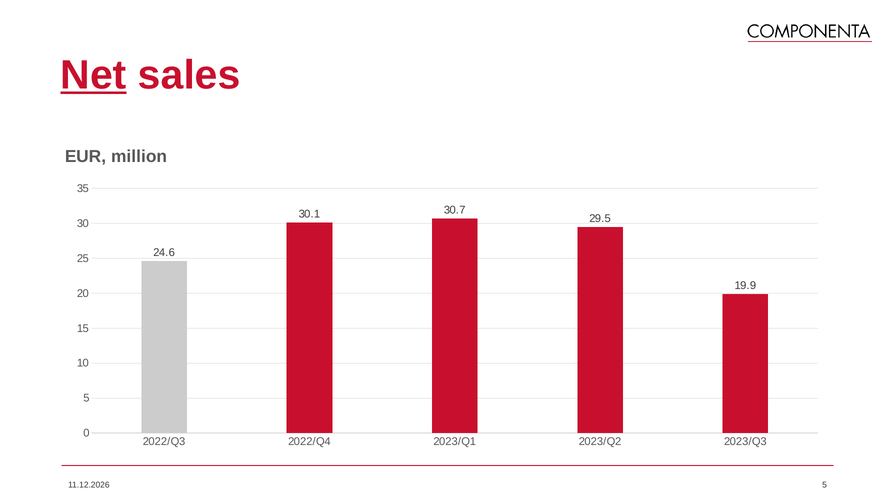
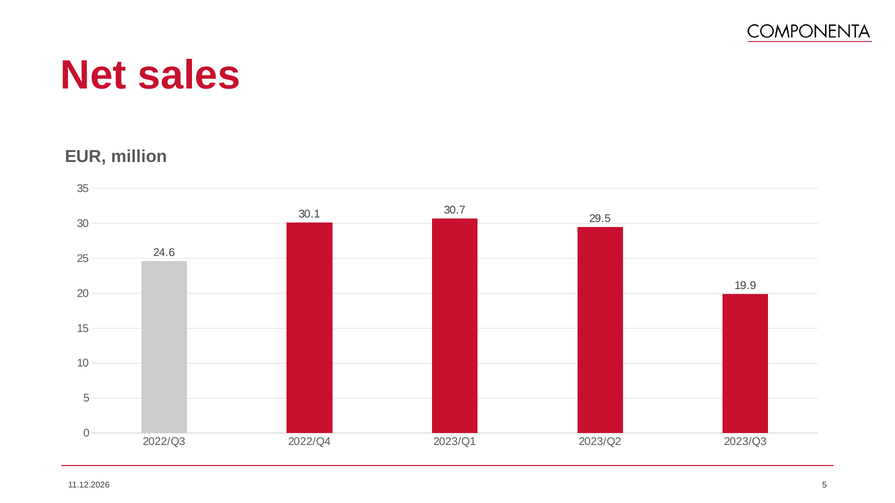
Net underline: present -> none (94, 75)
